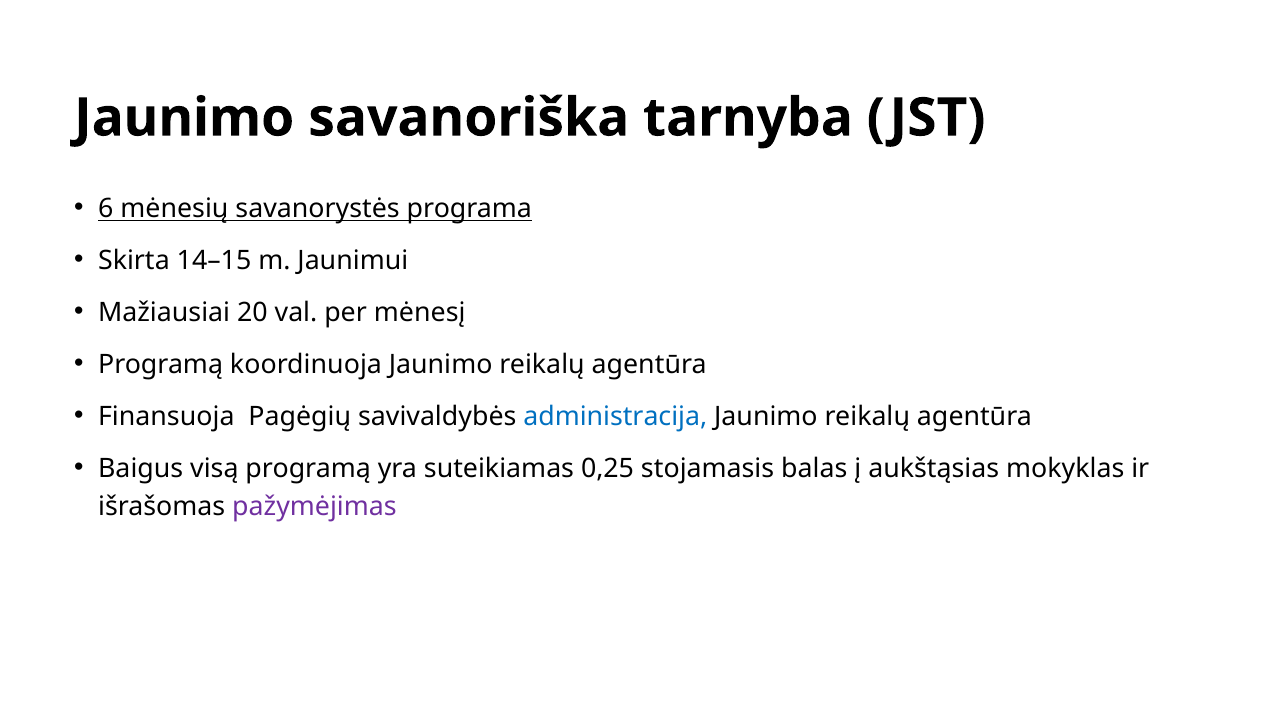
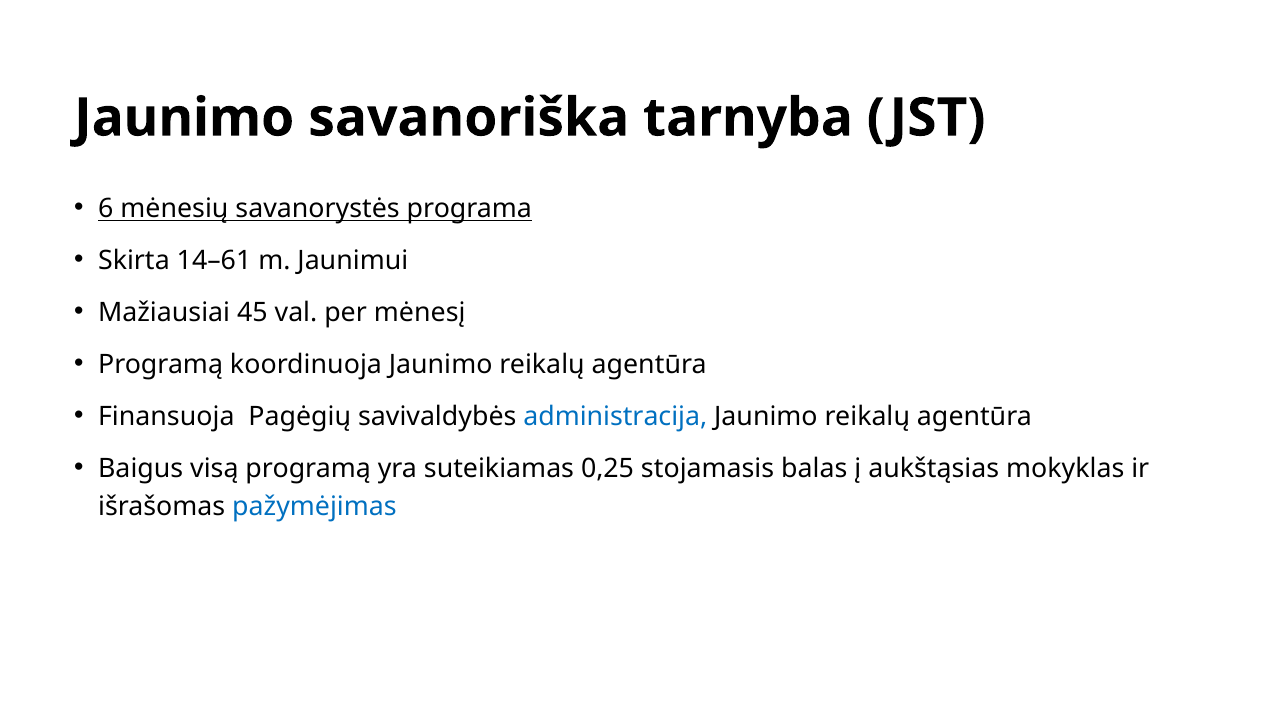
14–15: 14–15 -> 14–61 (214, 260)
20: 20 -> 45 (252, 312)
pažymėjimas colour: purple -> blue (314, 507)
